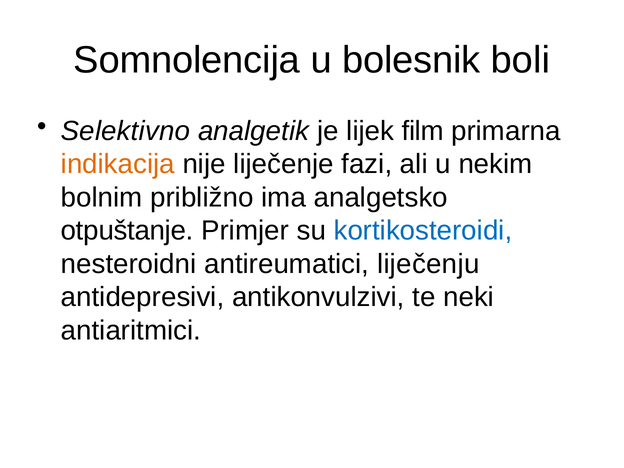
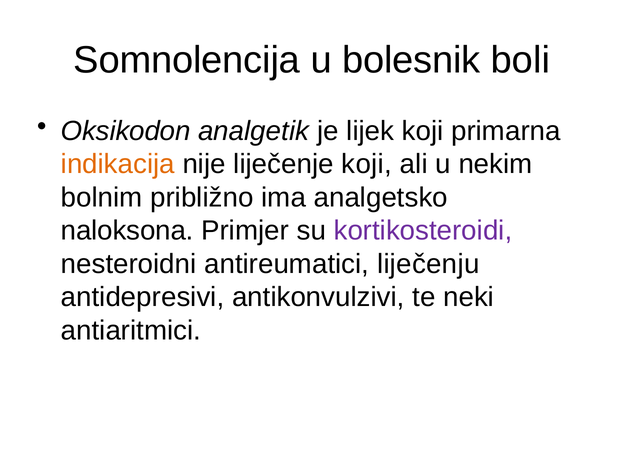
Selektivno: Selektivno -> Oksikodon (126, 131)
lijek film: film -> koji (423, 131)
liječenje fazi: fazi -> koji (367, 164)
otpuštanje: otpuštanje -> naloksona (127, 231)
kortikosteroidi colour: blue -> purple (423, 231)
